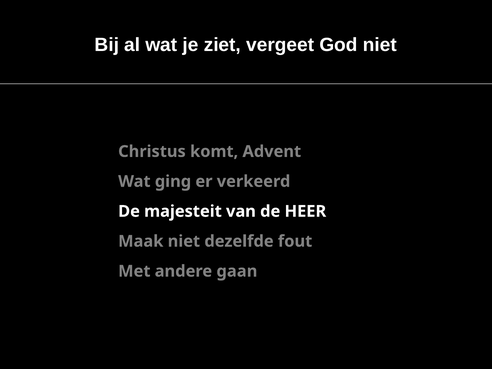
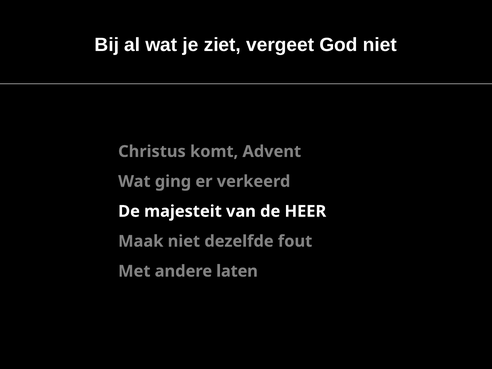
gaan: gaan -> laten (237, 271)
